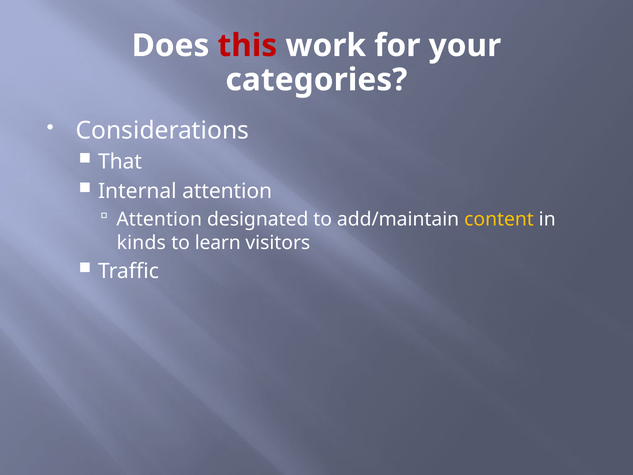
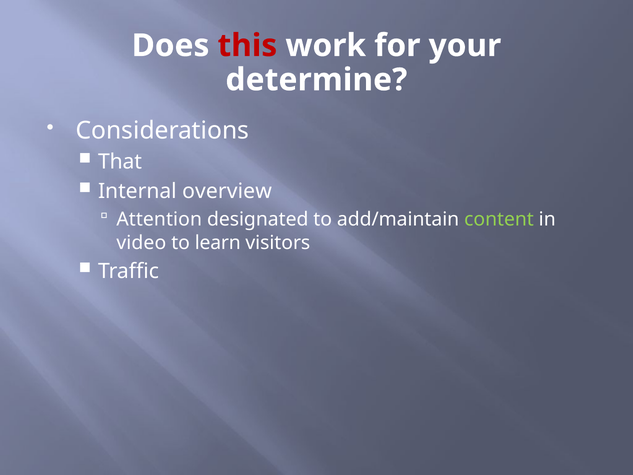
categories: categories -> determine (316, 80)
Internal attention: attention -> overview (227, 191)
content colour: yellow -> light green (499, 219)
kinds: kinds -> video (141, 243)
